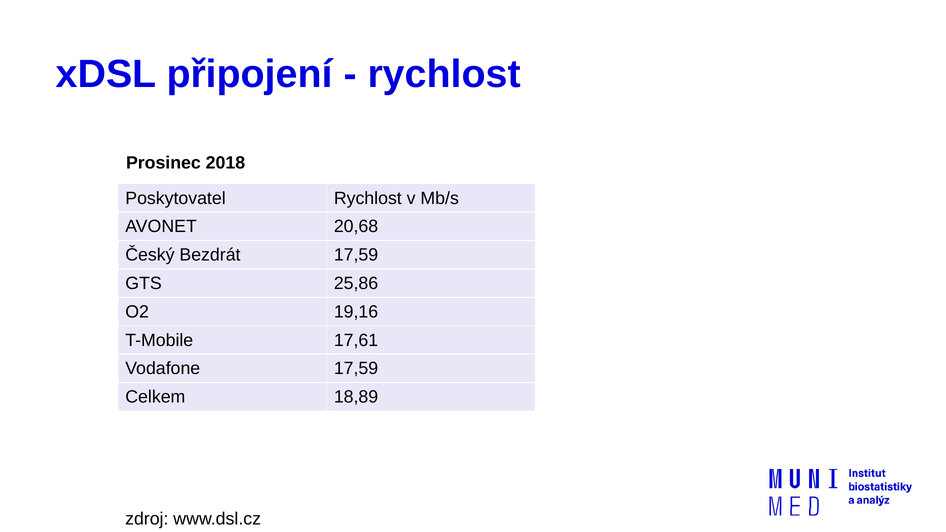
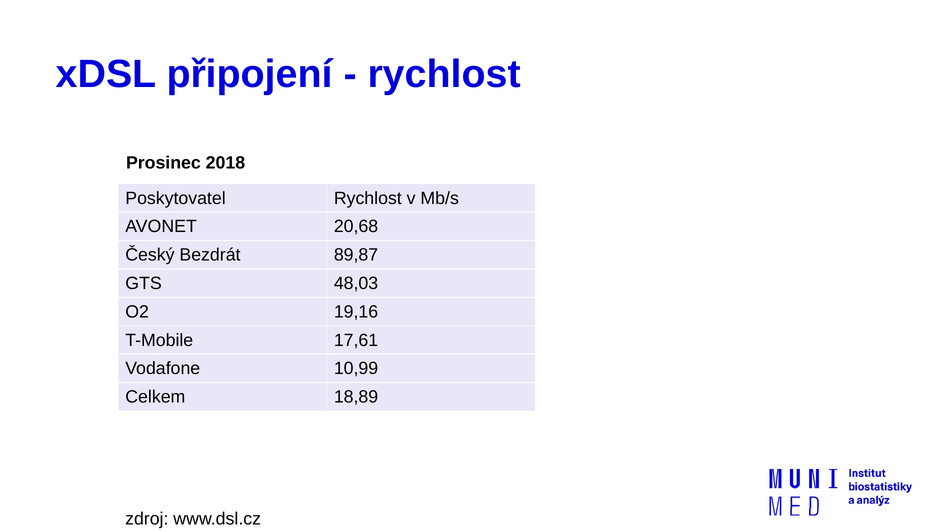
Bezdrát 17,59: 17,59 -> 89,87 (356, 255)
25,86: 25,86 -> 48,03 (356, 284)
Vodafone 17,59: 17,59 -> 10,99 (356, 369)
